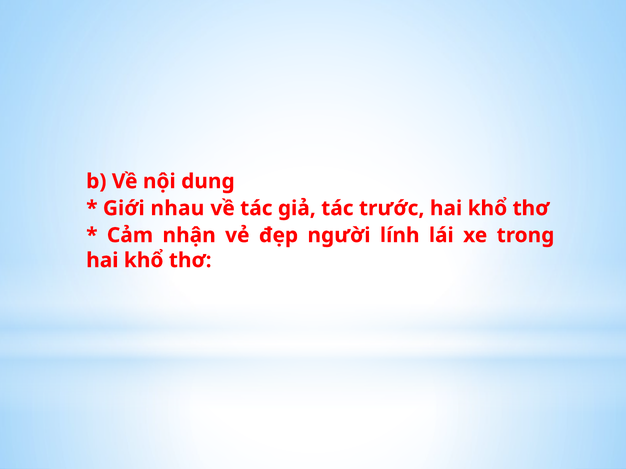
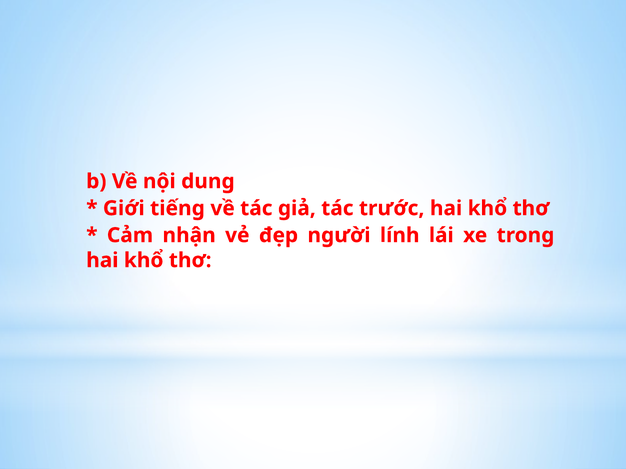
nhau: nhau -> tiếng (177, 209)
